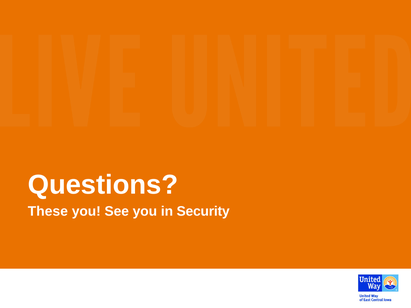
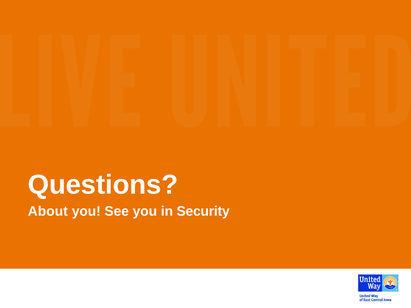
These: These -> About (48, 211)
